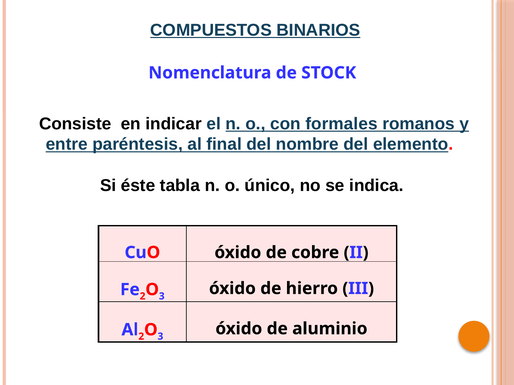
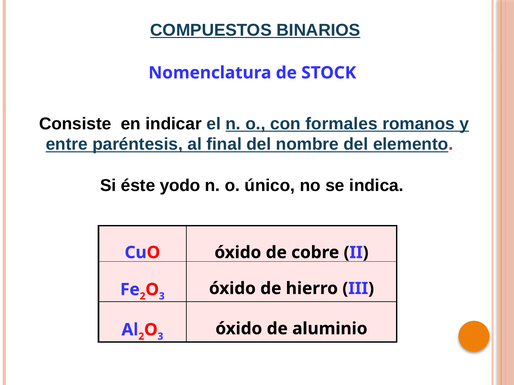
tabla: tabla -> yodo (180, 186)
